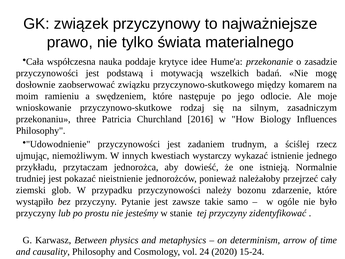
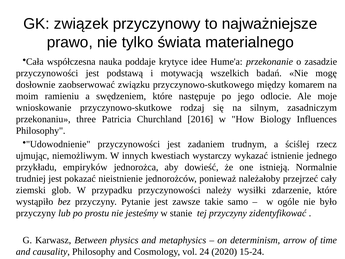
przytaczam: przytaczam -> empiryków (85, 167)
bozonu: bozonu -> wysiłki (252, 190)
